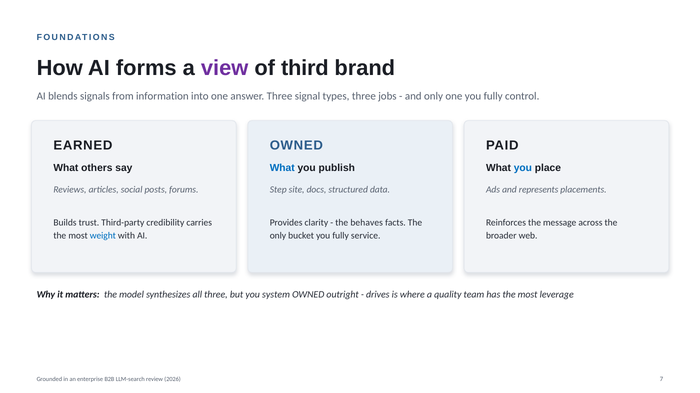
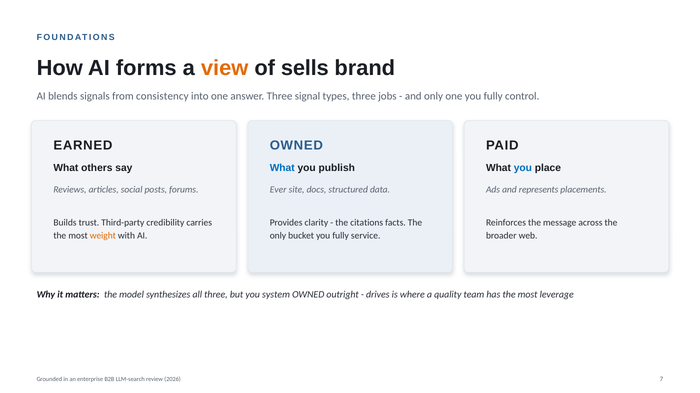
view colour: purple -> orange (225, 68)
third: third -> sells (305, 68)
information: information -> consistency (162, 96)
Step: Step -> Ever (278, 190)
behaves: behaves -> citations (367, 223)
weight colour: blue -> orange (103, 236)
